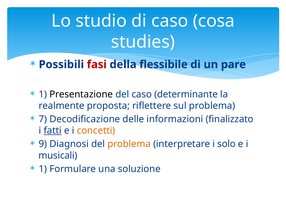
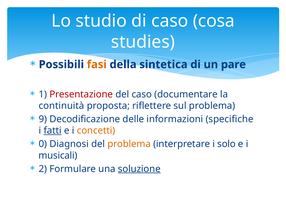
fasi colour: red -> orange (97, 64)
flessibile: flessibile -> sintetica (163, 64)
Presentazione colour: black -> red (81, 94)
determinante: determinante -> documentare (186, 94)
realmente: realmente -> continuità (62, 106)
7: 7 -> 9 (43, 119)
finalizzato: finalizzato -> specifiche (230, 119)
9: 9 -> 0 (43, 144)
1: 1 -> 2 (43, 168)
soluzione underline: none -> present (139, 168)
